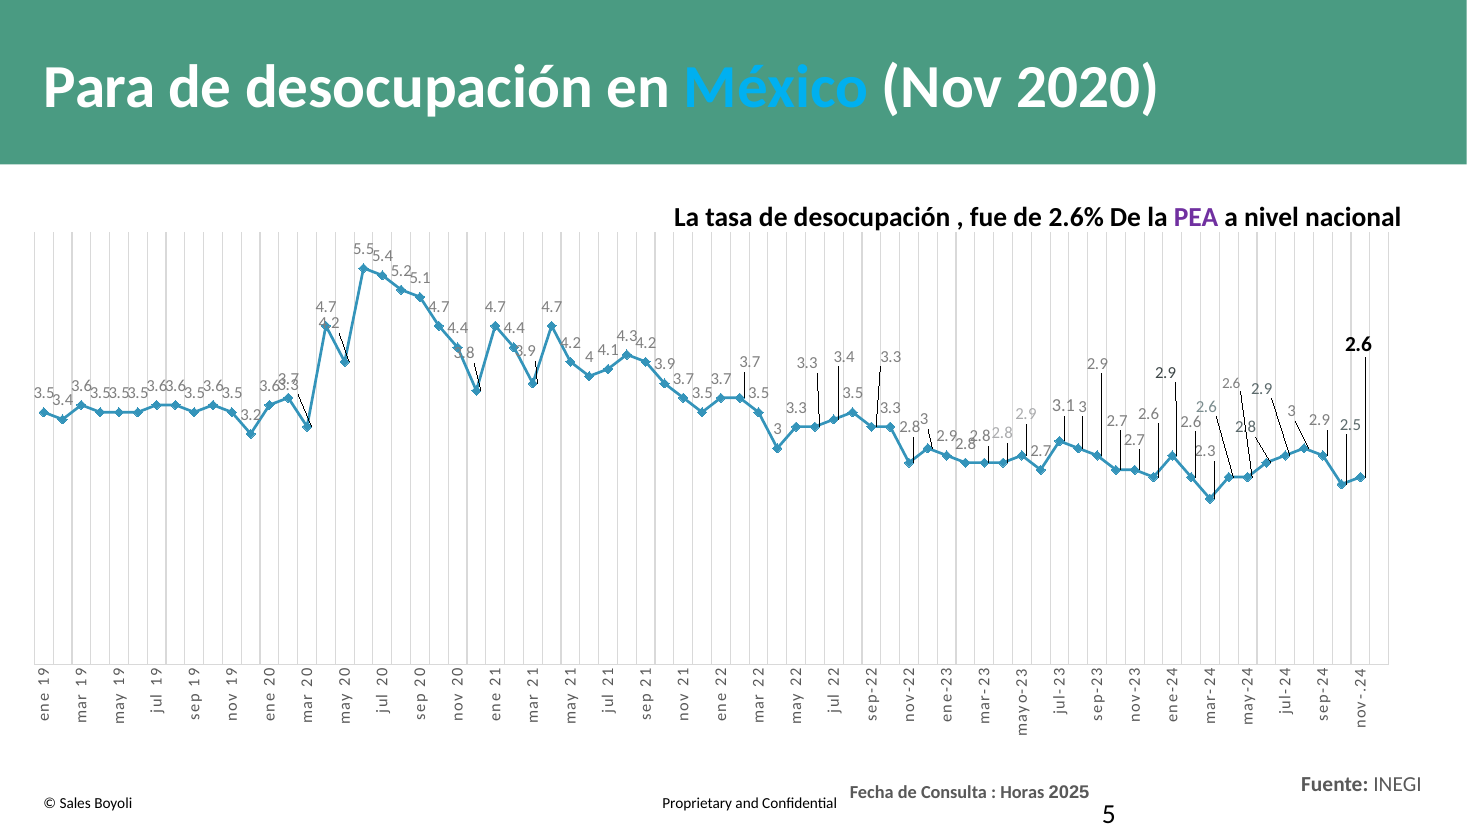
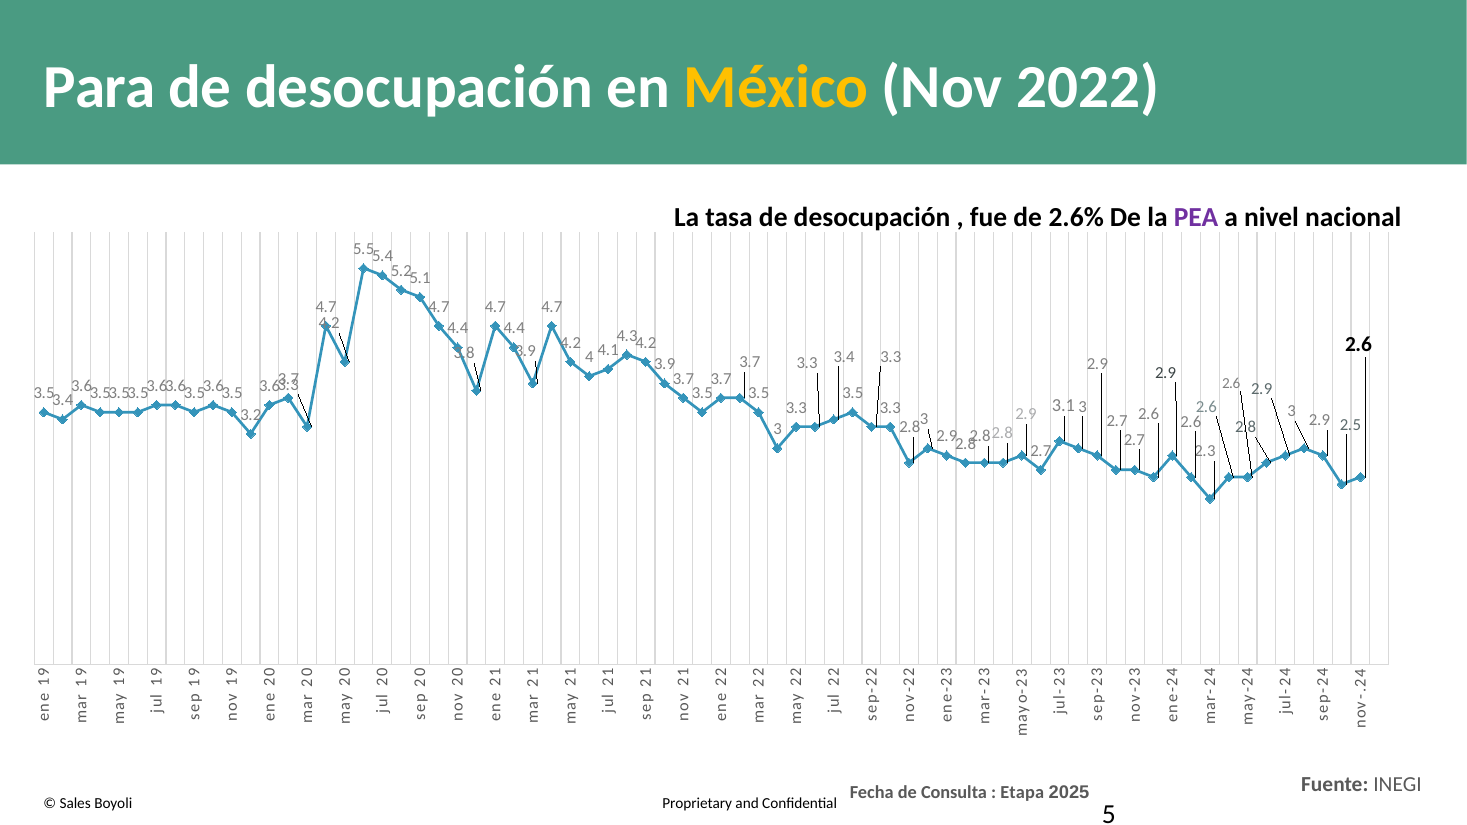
México colour: light blue -> yellow (776, 87)
2020: 2020 -> 2022 (1088, 87)
Horas: Horas -> Etapa (1022, 793)
